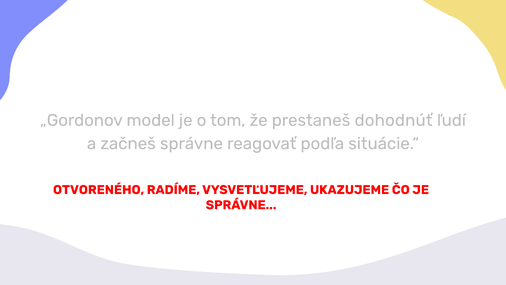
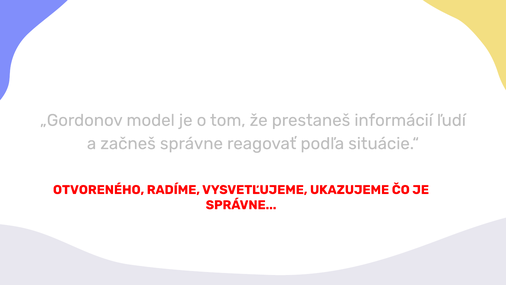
dohodnúť: dohodnúť -> informácií (394, 120)
